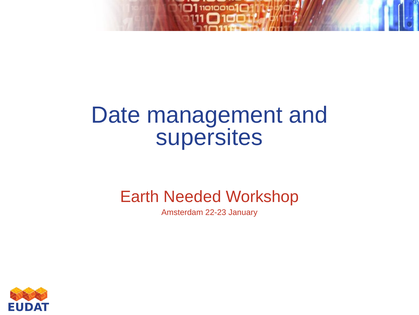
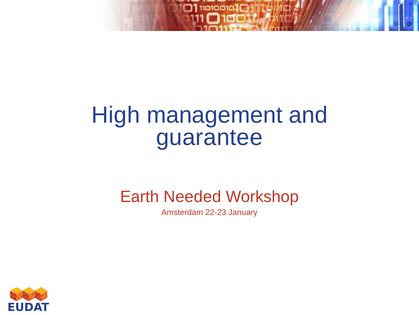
Date: Date -> High (116, 115)
supersites: supersites -> guarantee (209, 137)
